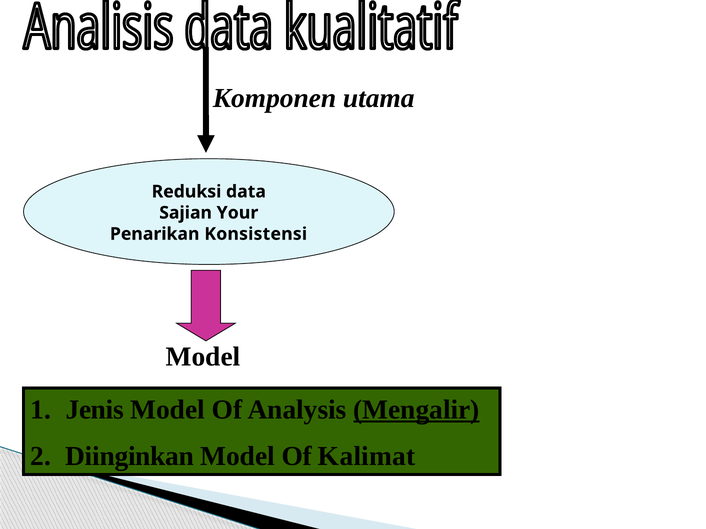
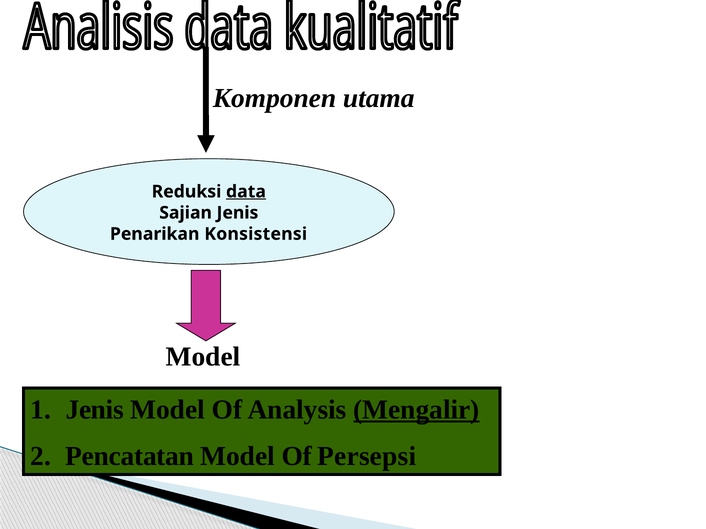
data underline: none -> present (246, 192)
Sajian Your: Your -> Jenis (238, 213)
Diinginkan: Diinginkan -> Pencatatan (130, 457)
Kalimat: Kalimat -> Persepsi (367, 457)
